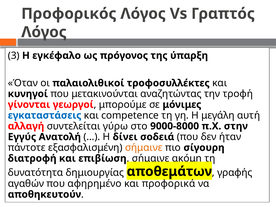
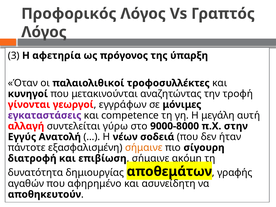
εγκέφαλο: εγκέφαλο -> αφετηρία (57, 56)
μπορούμε: μπορούμε -> εγγράφων (123, 105)
εγκαταστάσεις colour: blue -> purple (45, 115)
δίνει: δίνει -> νέων (125, 137)
προφορικά: προφορικά -> ασυνείδητη (169, 184)
